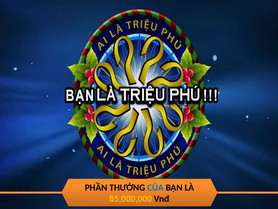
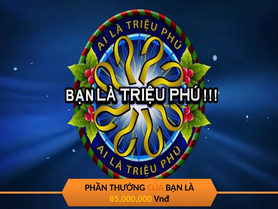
CỦA colour: blue -> orange (155, 187)
